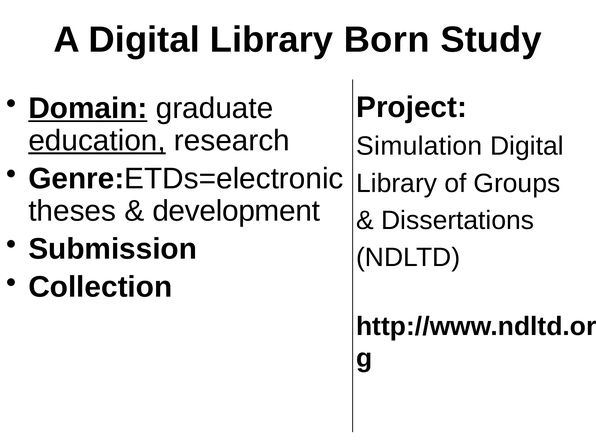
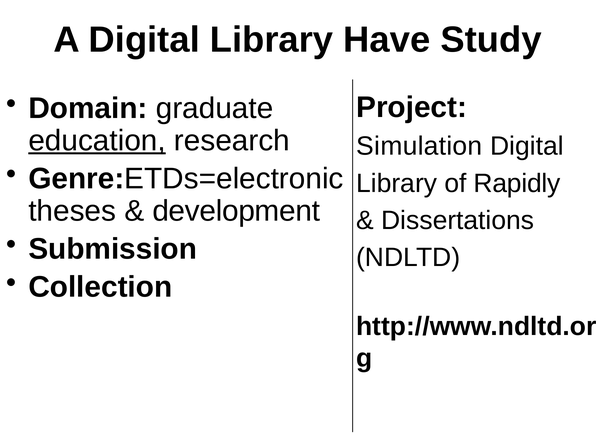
Born: Born -> Have (387, 40)
Domain underline: present -> none (88, 108)
Groups: Groups -> Rapidly (517, 183)
